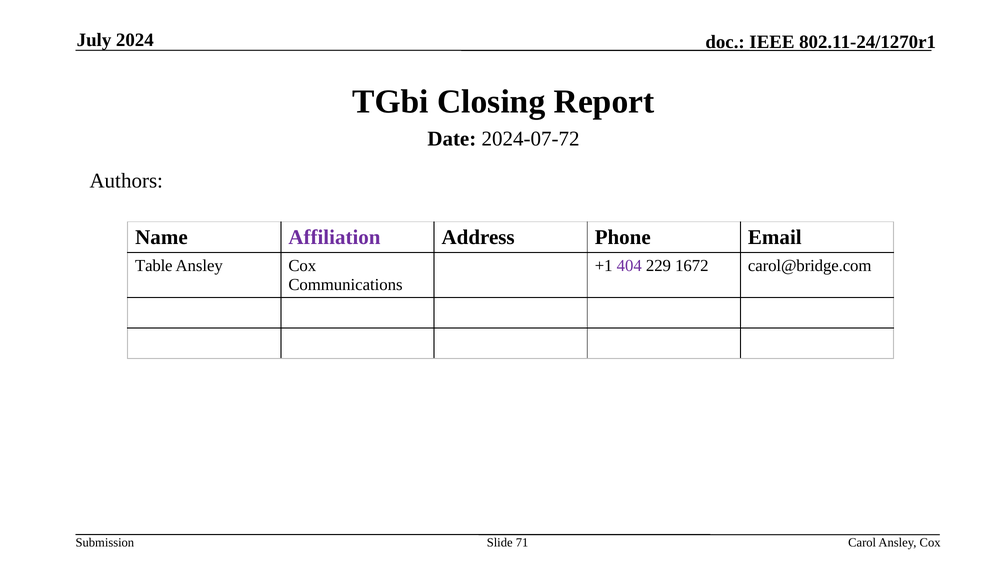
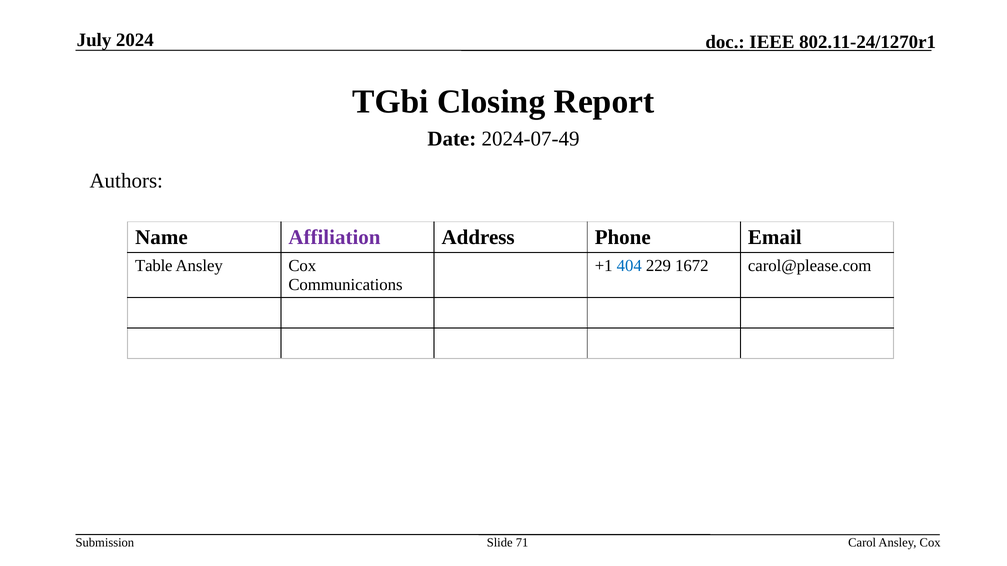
2024-07-72: 2024-07-72 -> 2024-07-49 (531, 139)
404 colour: purple -> blue (629, 266)
carol@bridge.com: carol@bridge.com -> carol@please.com (810, 266)
